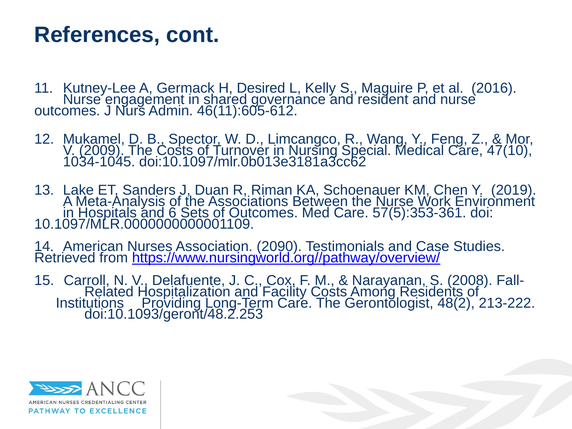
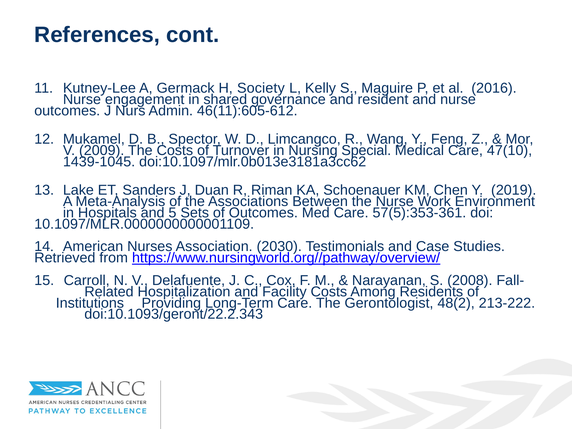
Desired: Desired -> Society (261, 88)
1034-1045: 1034-1045 -> 1439-1045 (99, 162)
6: 6 -> 5 (172, 213)
2090: 2090 -> 2030 (279, 247)
doi:10.1093/geront/48.2.253: doi:10.1093/geront/48.2.253 -> doi:10.1093/geront/22.2.343 (174, 314)
